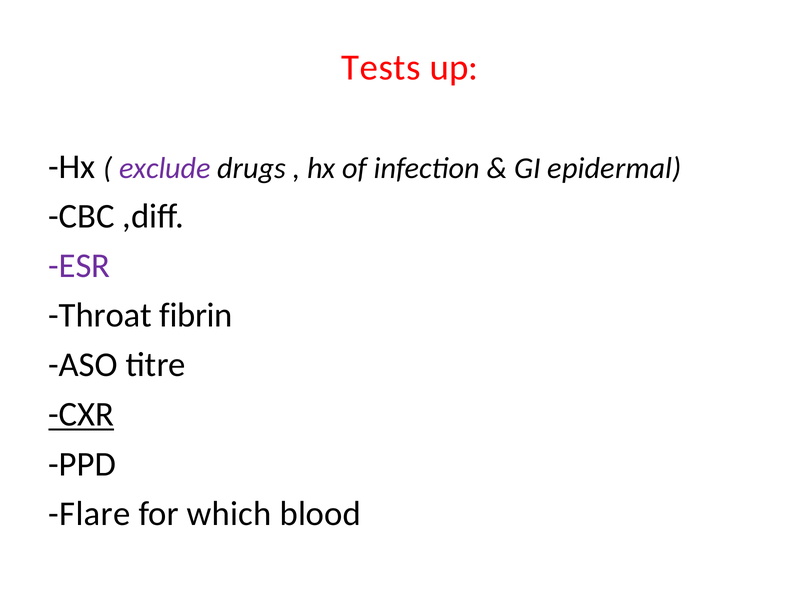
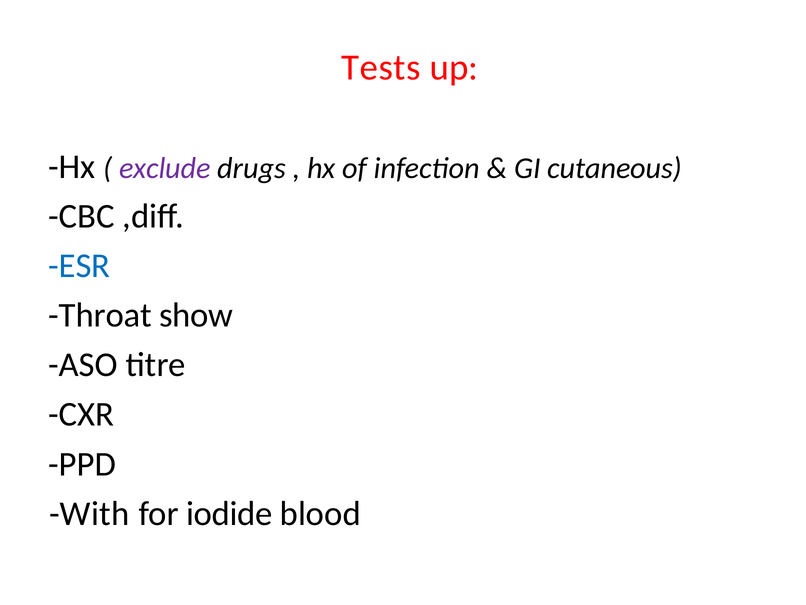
epidermal: epidermal -> cutaneous (615, 168)
ESR colour: purple -> blue (79, 266)
fibrin: fibrin -> show (196, 315)
CXR underline: present -> none (81, 414)
Flare: Flare -> With (89, 513)
which: which -> iodide (229, 513)
